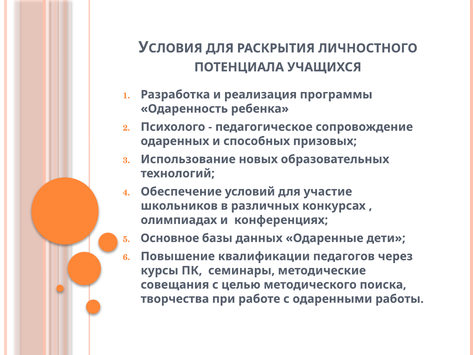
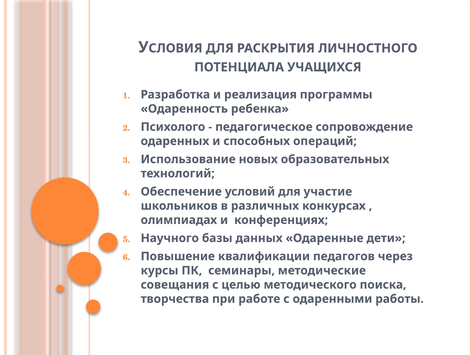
призовых: призовых -> операций (325, 141)
Основное: Основное -> Научного (170, 238)
